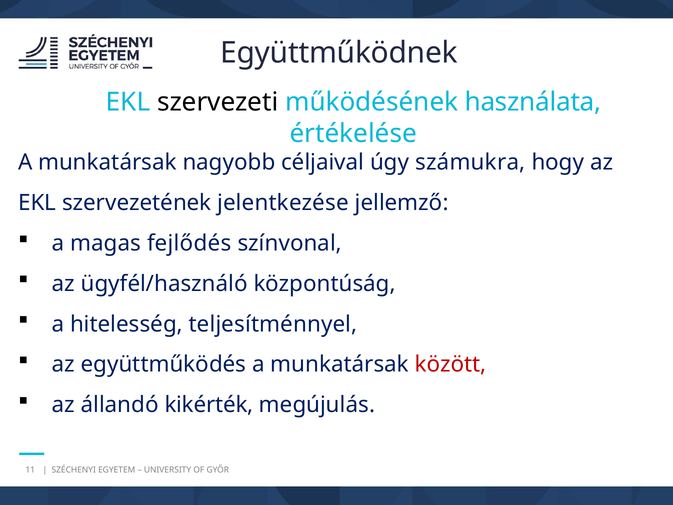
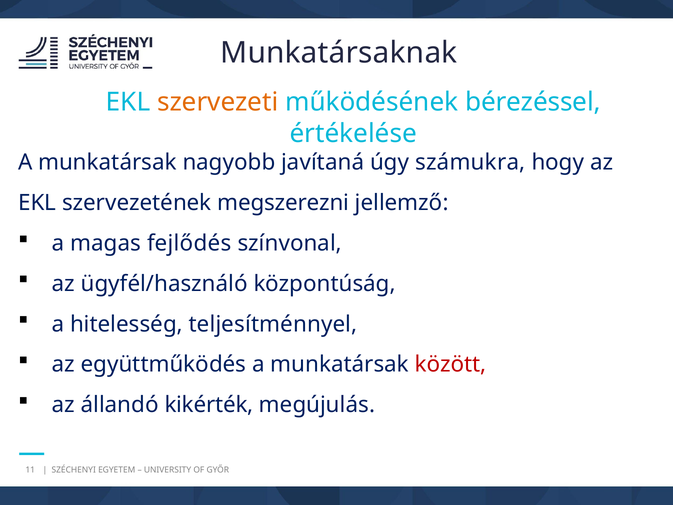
Együttműködnek: Együttműködnek -> Munkatársaknak (339, 53)
szervezeti colour: black -> orange (218, 102)
használata: használata -> bérezéssel (533, 102)
céljaival: céljaival -> javítaná (323, 162)
jelentkezése: jelentkezése -> megszerezni (283, 203)
